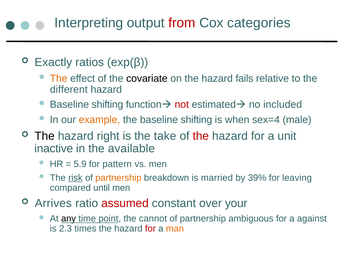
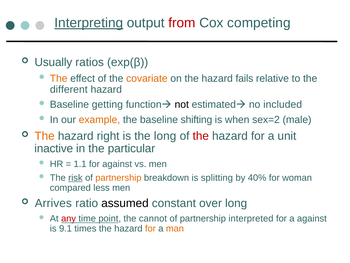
Interpreting underline: none -> present (89, 23)
categories: categories -> competing (259, 23)
Exactly: Exactly -> Usually (53, 62)
covariate colour: black -> orange (147, 78)
shifting: shifting -> getting (107, 104)
not colour: red -> black (182, 104)
sex=4: sex=4 -> sex=2 (266, 119)
The colour: black -> orange (45, 136)
the take: take -> long (165, 136)
available: available -> particular (131, 148)
5.9: 5.9 -> 1.1 (80, 164)
for pattern: pattern -> against (117, 164)
married: married -> splitting (217, 177)
39%: 39% -> 40% (257, 177)
leaving: leaving -> woman (297, 177)
until: until -> less (102, 187)
assumed colour: red -> black (125, 203)
over your: your -> long (236, 203)
any colour: black -> red (69, 218)
ambiguous: ambiguous -> interpreted (251, 218)
2.3: 2.3 -> 9.1 (65, 228)
for colour: red -> orange (150, 228)
